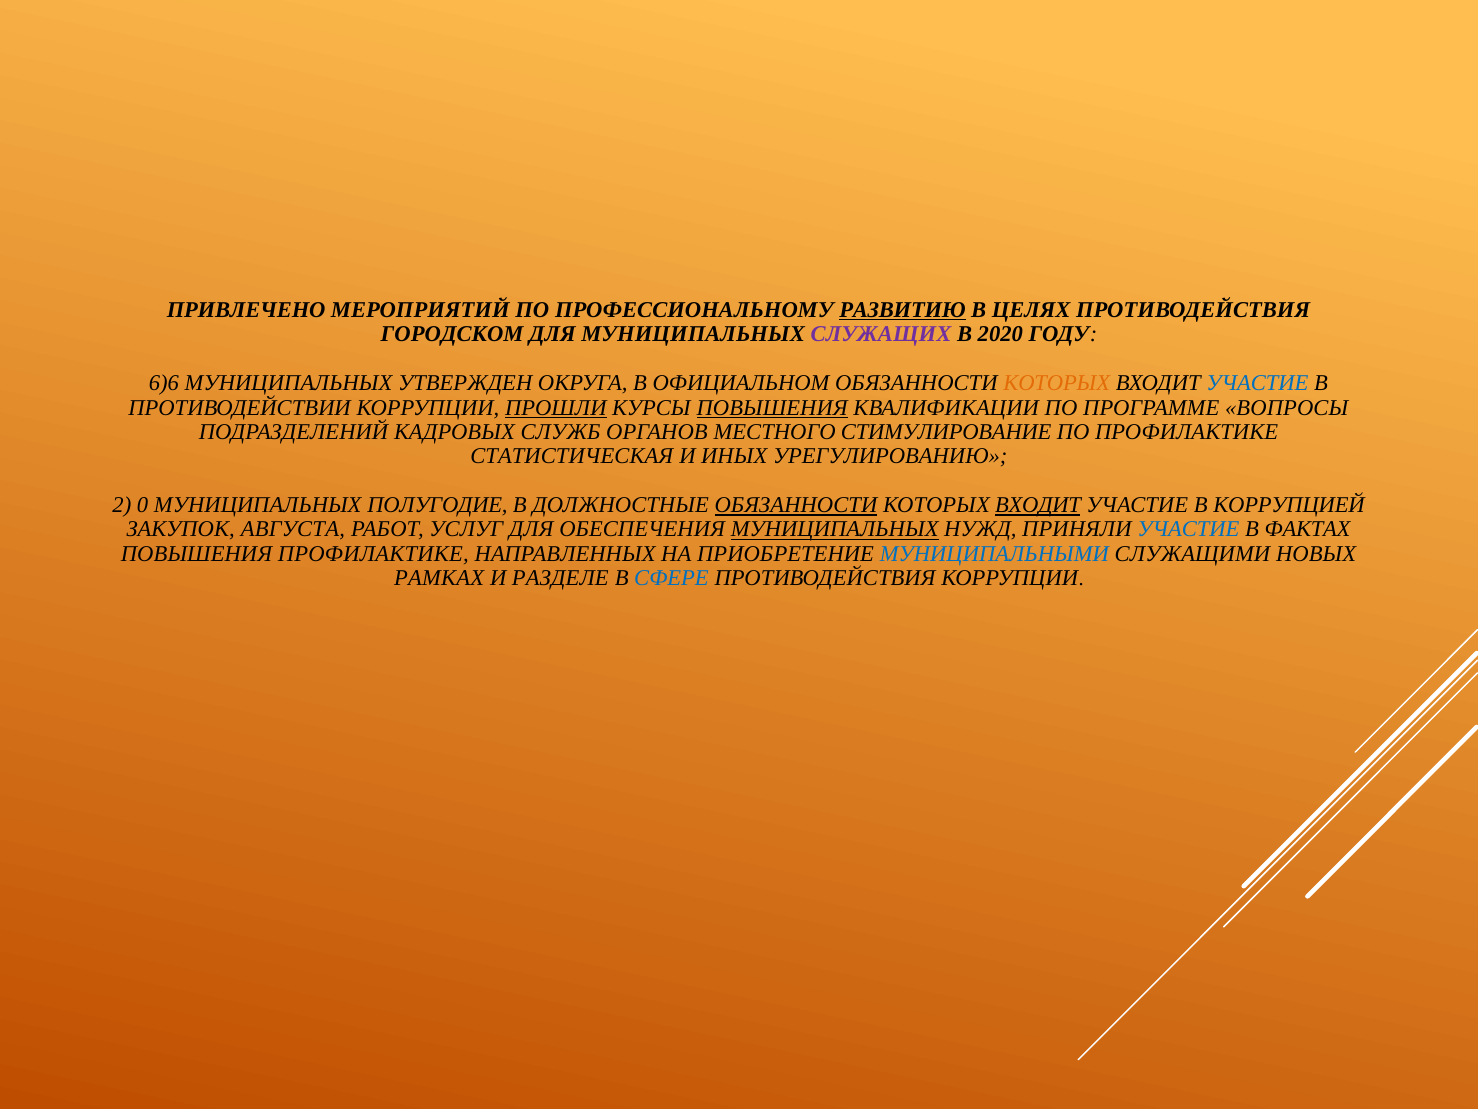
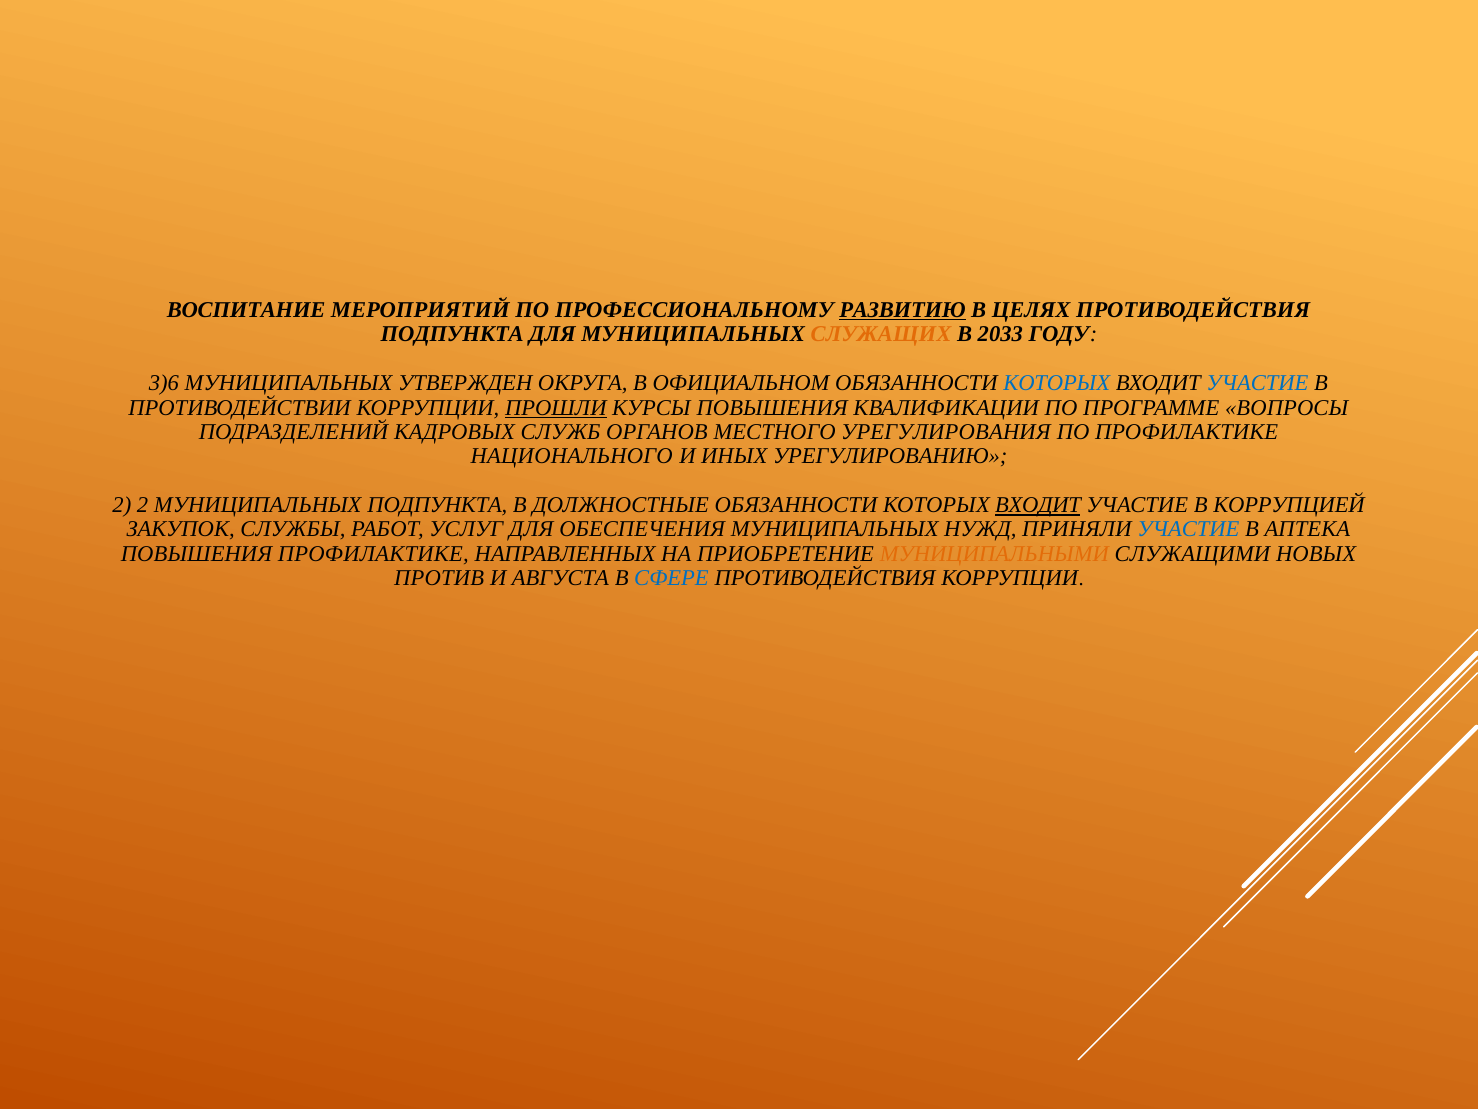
ПРИВЛЕЧЕНО: ПРИВЛЕЧЕНО -> ВОСПИТАНИЕ (246, 310)
ГОРОДСКОМ: ГОРОДСКОМ -> ПОДПУНКТА (452, 334)
СЛУЖАЩИХ colour: purple -> orange (881, 334)
2020: 2020 -> 2033 (1000, 334)
6)6: 6)6 -> 3)6 (164, 383)
КОТОРЫХ colour: orange -> blue (1057, 383)
ПОВЫШЕНИЯ underline: present -> none (772, 407)
СТИМУЛИРОВАНИЕ: СТИМУЛИРОВАНИЕ -> УРЕГУЛИРОВАНИЯ (946, 432)
СТАТИСТИЧЕСКАЯ: СТАТИСТИЧЕСКАЯ -> НАЦИОНАЛЬНОГО (572, 456)
2 0: 0 -> 2 (142, 505)
МУНИЦИПАЛЬНЫХ ПОЛУГОДИЕ: ПОЛУГОДИЕ -> ПОДПУНКТА (437, 505)
ОБЯЗАННОСТИ underline: present -> none (796, 505)
АВГУСТА: АВГУСТА -> СЛУЖБЫ (293, 529)
МУНИЦИПАЛЬНЫХ underline: present -> none (835, 529)
ФАКТАХ: ФАКТАХ -> АПТЕКА (1307, 529)
МУНИЦИПАЛЬНЫМИ colour: blue -> orange (994, 554)
РАМКАХ: РАМКАХ -> ПРОТИВ (439, 578)
РАЗДЕЛЕ: РАЗДЕЛЕ -> АВГУСТА (560, 578)
